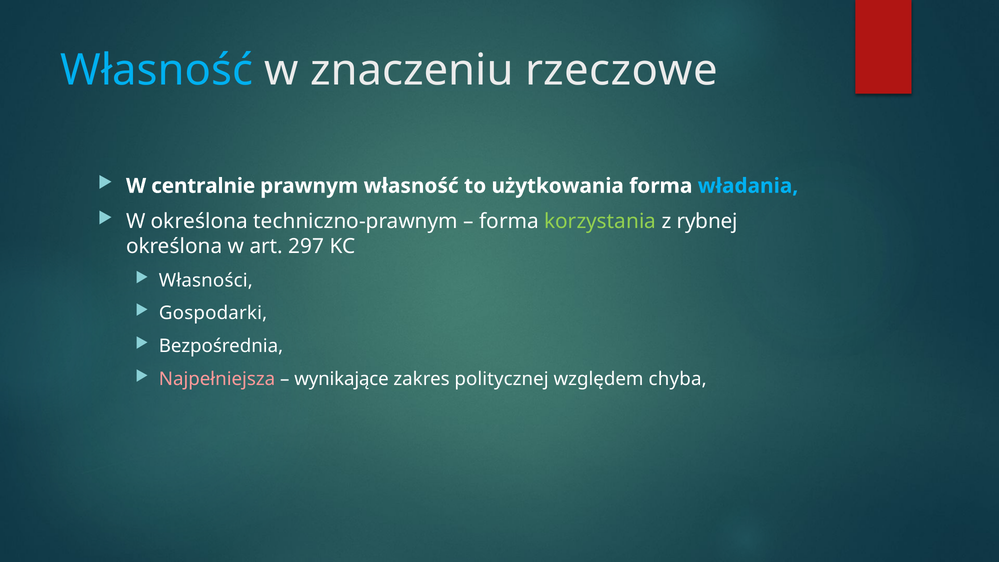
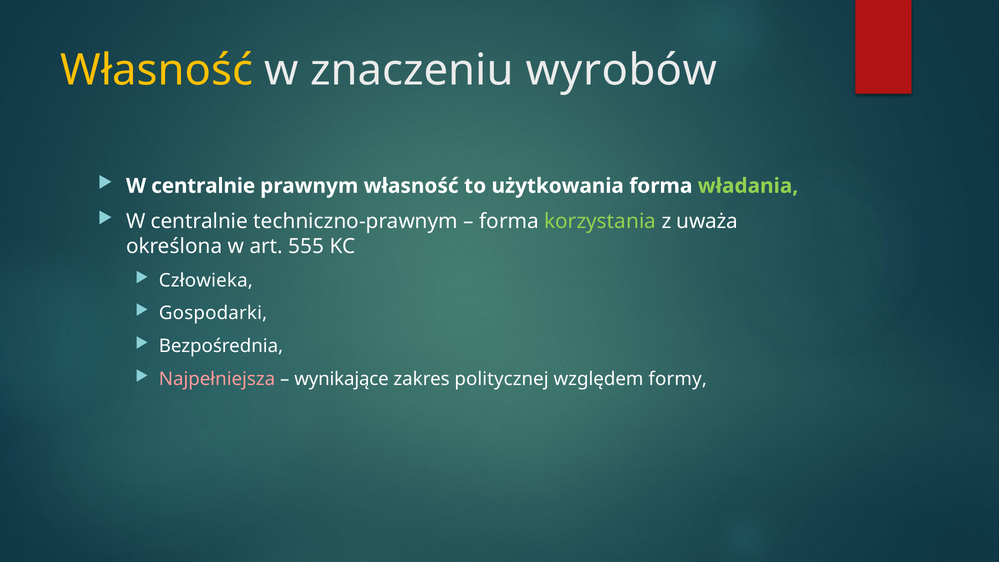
Własność colour: light blue -> yellow (157, 70)
rzeczowe: rzeczowe -> wyrobów (621, 70)
władania colour: light blue -> light green (748, 186)
określona: określona -> centralnie (199, 221)
rybnej: rybnej -> uważa (707, 221)
297: 297 -> 555 (306, 246)
Własności: Własności -> Człowieka (206, 280)
chyba: chyba -> formy (678, 379)
